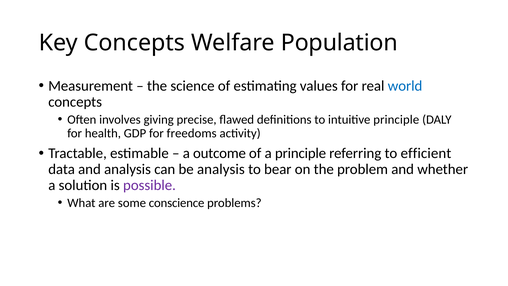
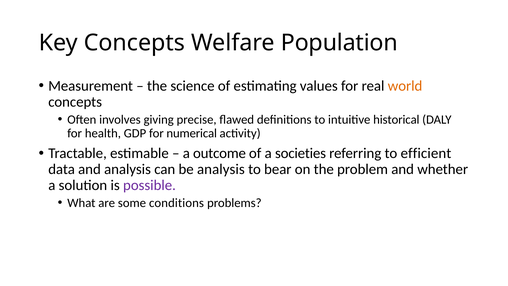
world colour: blue -> orange (405, 86)
intuitive principle: principle -> historical (396, 119)
freedoms: freedoms -> numerical (192, 133)
a principle: principle -> societies (301, 153)
conscience: conscience -> conditions (176, 203)
